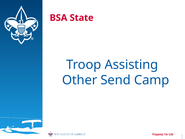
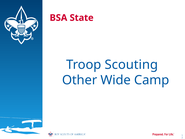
Assisting: Assisting -> Scouting (131, 65)
Send: Send -> Wide (116, 80)
